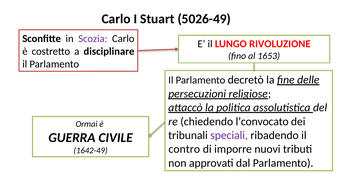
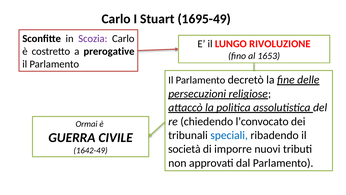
5026-49: 5026-49 -> 1695-49 (204, 19)
disciplinare: disciplinare -> prerogative (109, 51)
speciali colour: purple -> blue (229, 135)
contro: contro -> società (184, 149)
